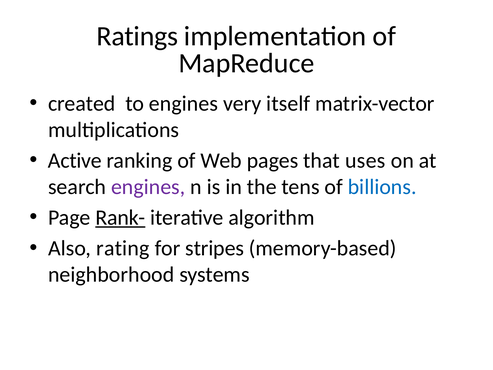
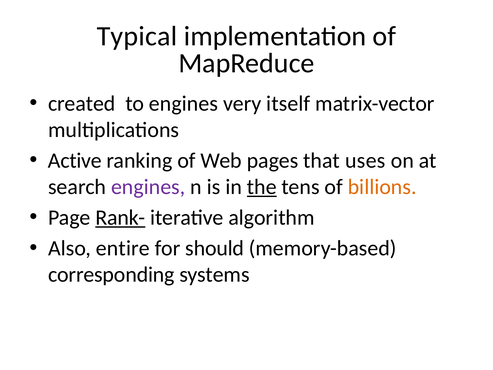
Ratings: Ratings -> Typical (137, 36)
the underline: none -> present (262, 187)
billions colour: blue -> orange (382, 187)
rating: rating -> entire (123, 248)
stripes: stripes -> should (215, 248)
neighborhood: neighborhood -> corresponding (111, 274)
